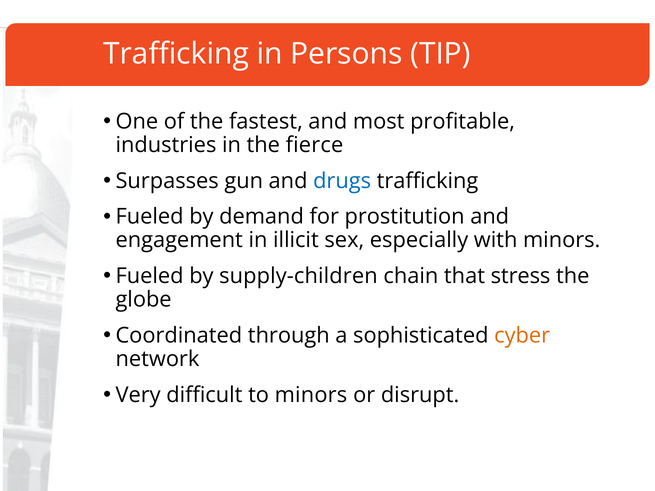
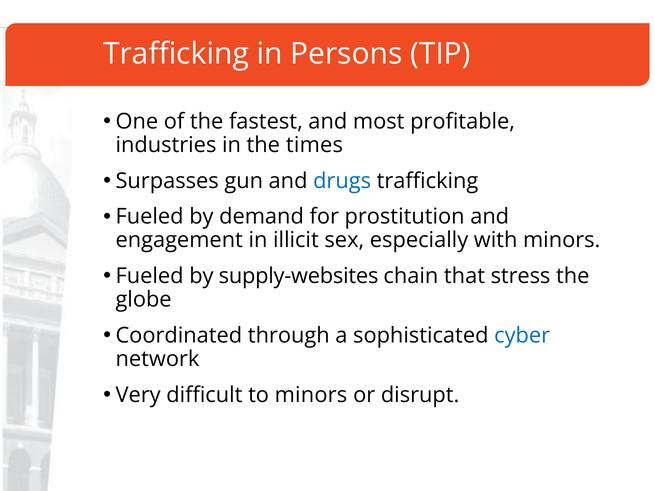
fierce: fierce -> times (314, 145)
supply-children: supply-children -> supply-websites (299, 276)
cyber colour: orange -> blue (522, 336)
